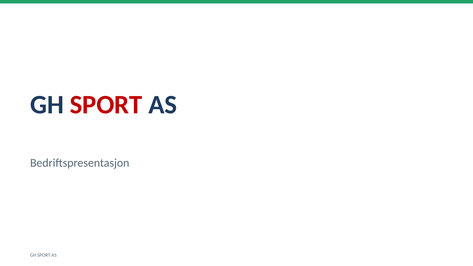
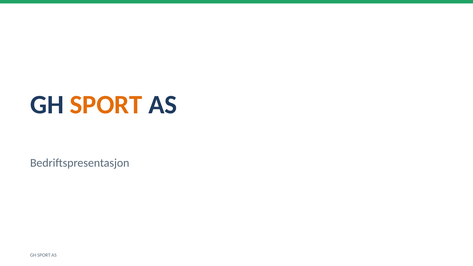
SPORT colour: red -> orange (106, 105)
